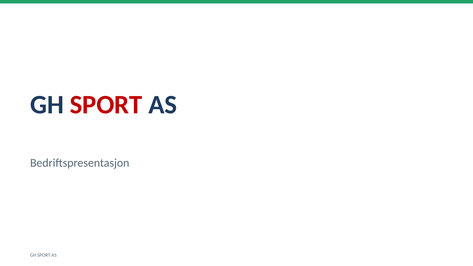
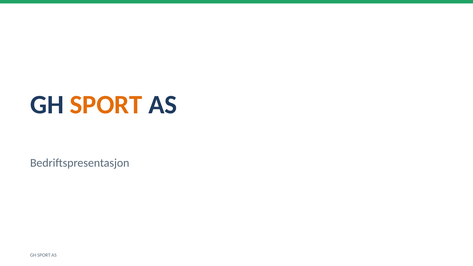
SPORT colour: red -> orange (106, 105)
